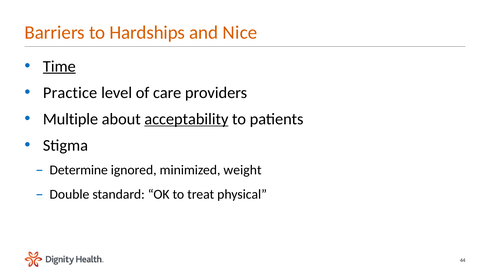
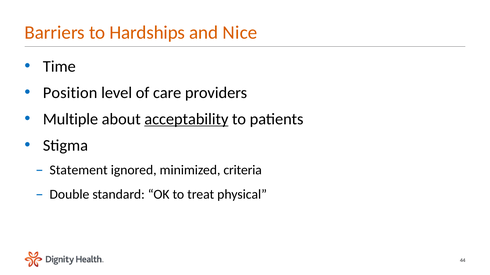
Time underline: present -> none (59, 66)
Practice: Practice -> Position (70, 93)
Determine: Determine -> Statement (79, 170)
weight: weight -> criteria (243, 170)
